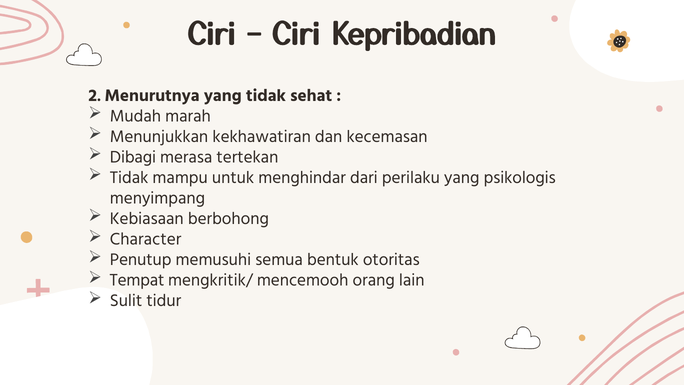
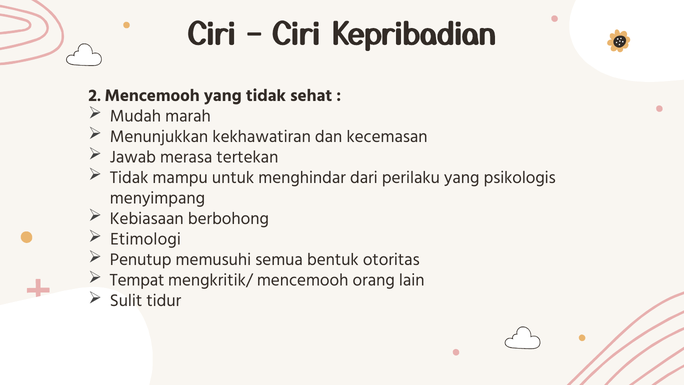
2 Menurutnya: Menurutnya -> Mencemooh (152, 95)
Dibagi: Dibagi -> Jawab (133, 157)
Character: Character -> Etimologi (146, 239)
